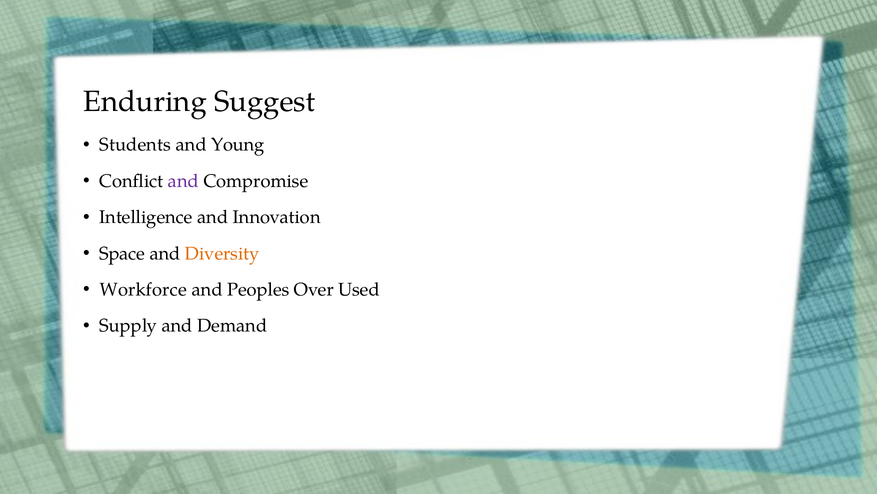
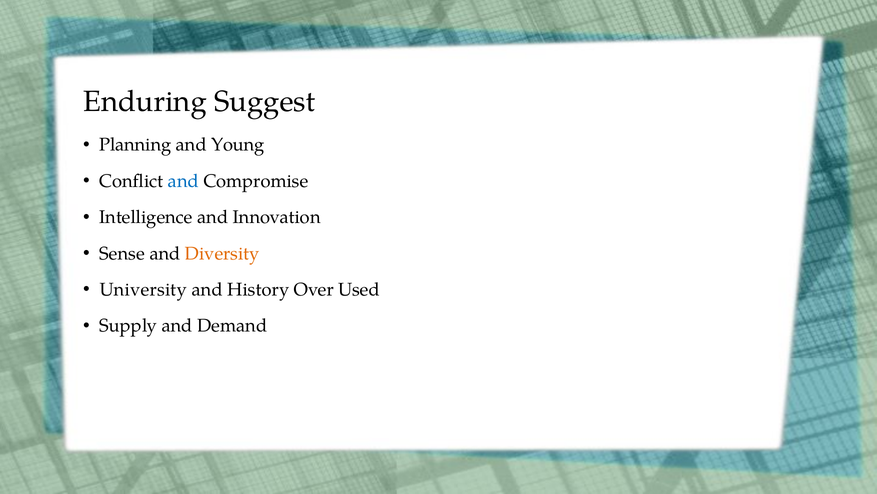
Students: Students -> Planning (135, 145)
and colour: purple -> blue (183, 181)
Space: Space -> Sense (122, 253)
Workforce: Workforce -> University (143, 289)
Peoples: Peoples -> History (258, 289)
